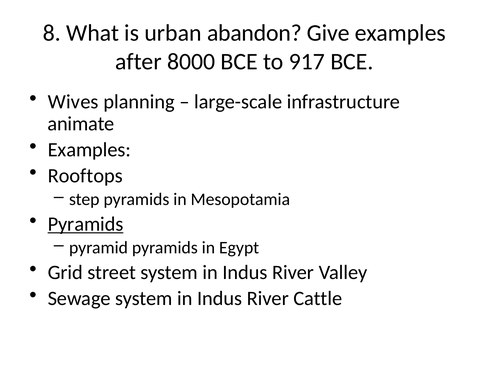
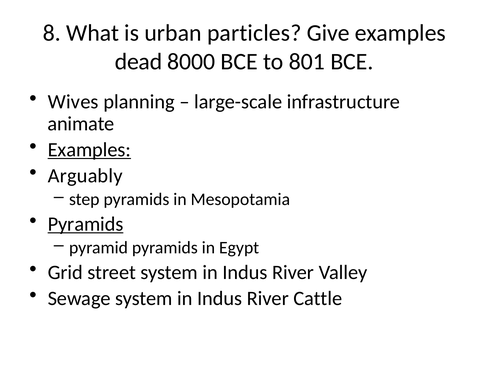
abandon: abandon -> particles (254, 33)
after: after -> dead (139, 62)
917: 917 -> 801 (307, 62)
Examples underline: none -> present (89, 150)
Rooftops: Rooftops -> Arguably (85, 175)
